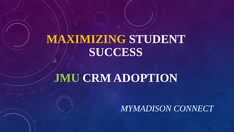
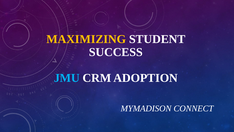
JMU colour: light green -> light blue (67, 78)
